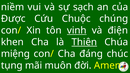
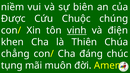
sạch: sạch -> biên (83, 7)
Thiên underline: present -> none (84, 42)
miệng: miệng -> chẳng (15, 54)
